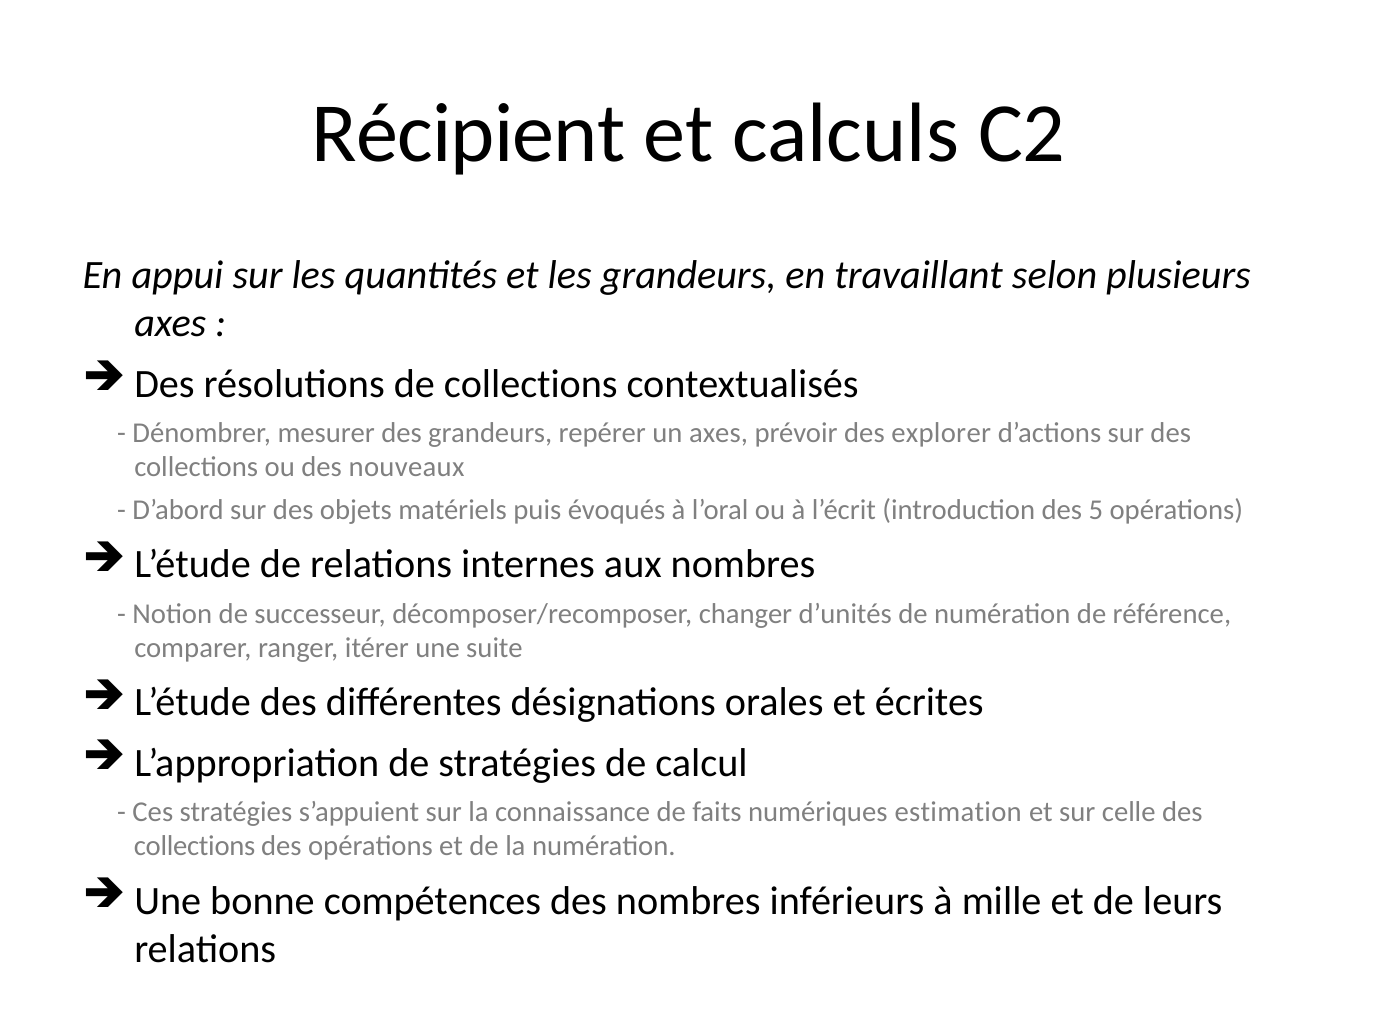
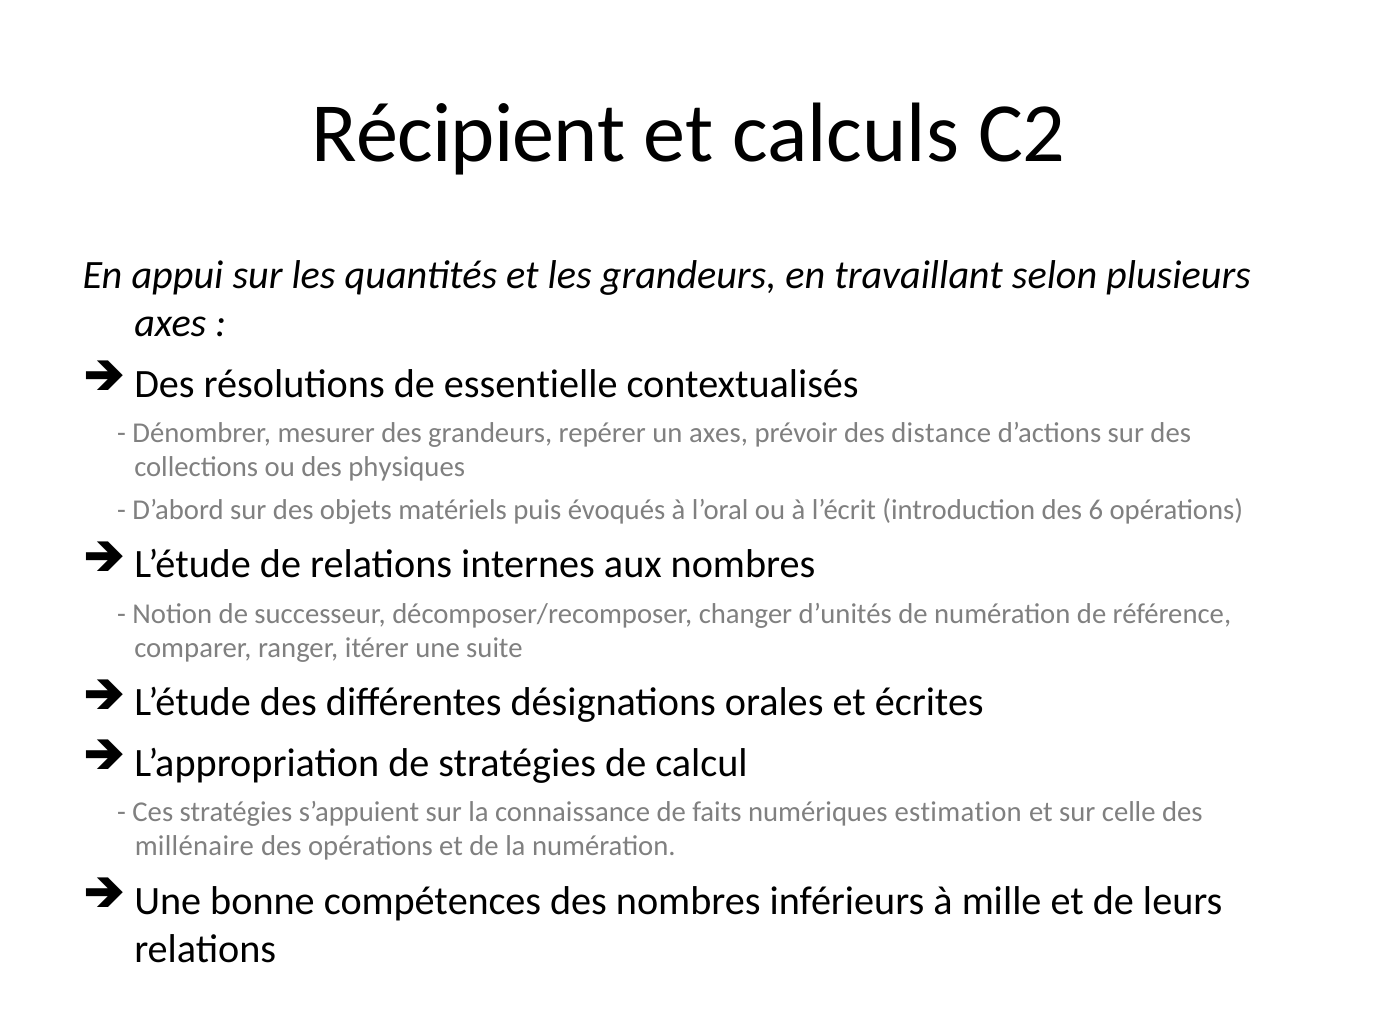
de collections: collections -> essentielle (531, 384)
explorer: explorer -> distance (941, 433)
nouveaux: nouveaux -> physiques (407, 467)
5: 5 -> 6 (1096, 510)
collections: collections -> millénaire (194, 846)
